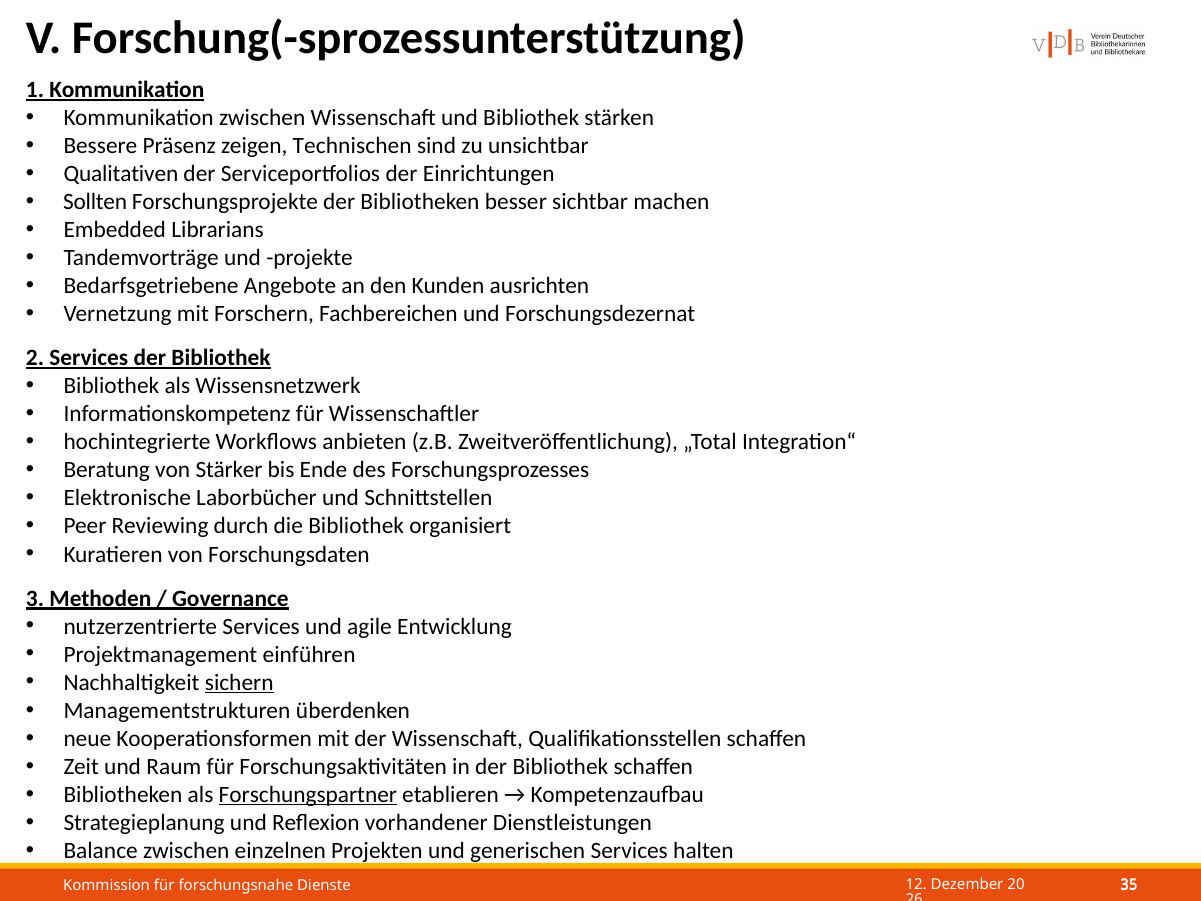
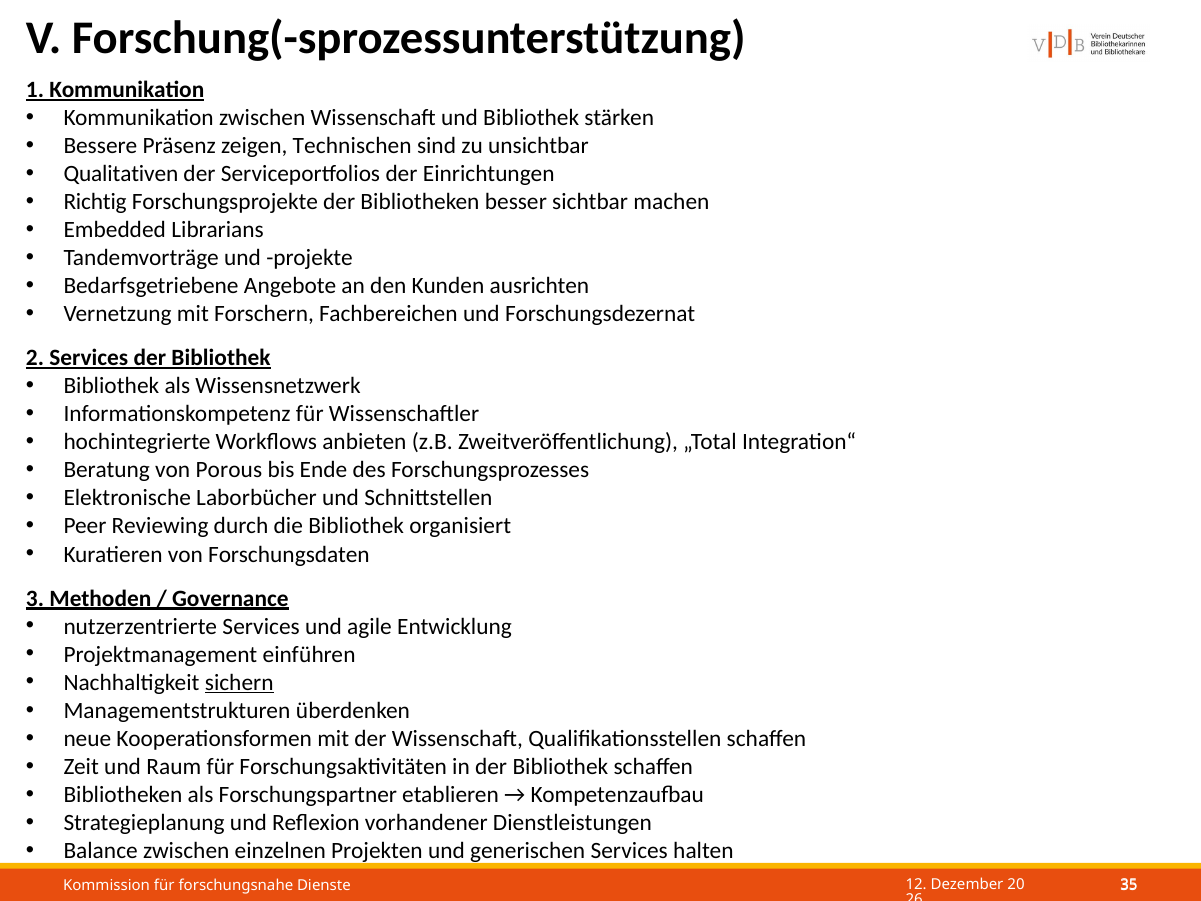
Sollten: Sollten -> Richtig (95, 202)
Stärker: Stärker -> Porous (229, 470)
Forschungspartner underline: present -> none (308, 794)
